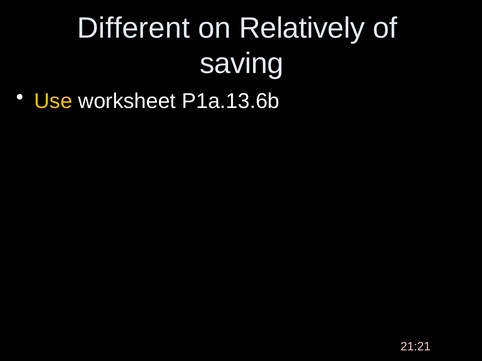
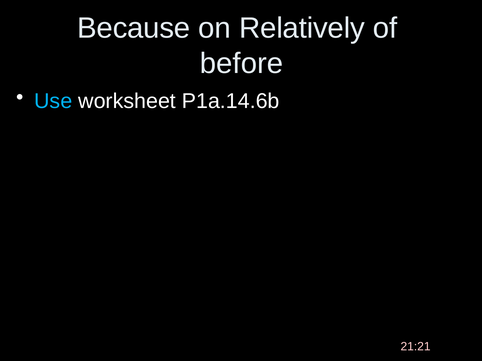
Different: Different -> Because (134, 28)
saving: saving -> before (242, 64)
Use colour: yellow -> light blue (53, 101)
P1a.13.6b: P1a.13.6b -> P1a.14.6b (231, 101)
